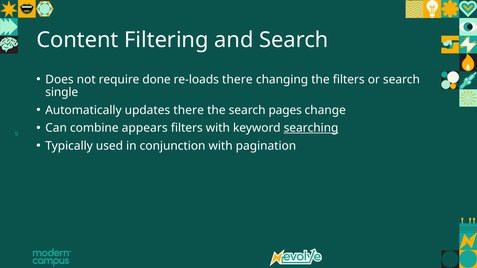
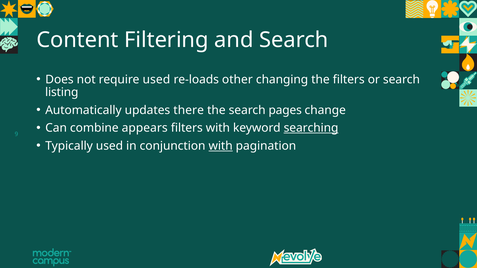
require done: done -> used (156, 80)
re-loads there: there -> other (237, 80)
single: single -> listing (62, 92)
with underline: none -> present (221, 146)
